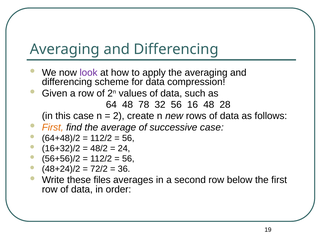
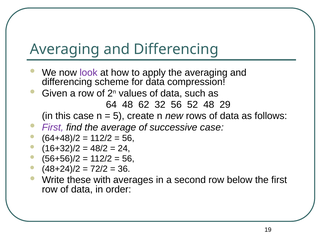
78: 78 -> 62 (144, 105)
16: 16 -> 52 (193, 105)
28: 28 -> 29 (225, 105)
2: 2 -> 5 (119, 116)
First colour: orange -> purple (53, 127)
files: files -> with (102, 180)
